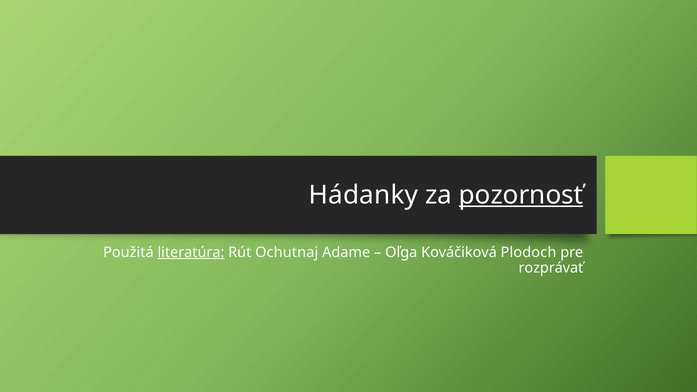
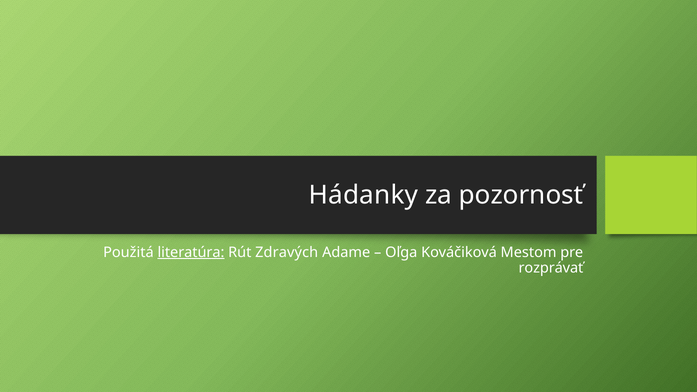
pozornosť underline: present -> none (521, 195)
Ochutnaj: Ochutnaj -> Zdravých (287, 252)
Plodoch: Plodoch -> Mestom (529, 252)
